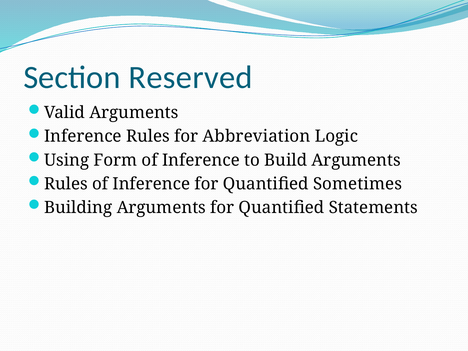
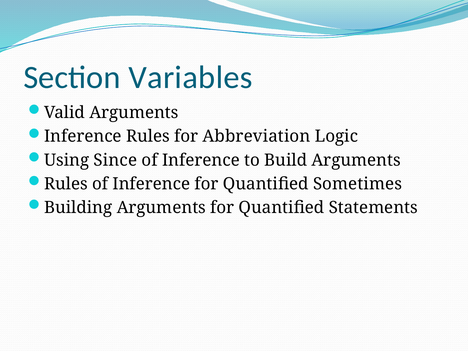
Reserved: Reserved -> Variables (191, 77)
Form: Form -> Since (115, 160)
